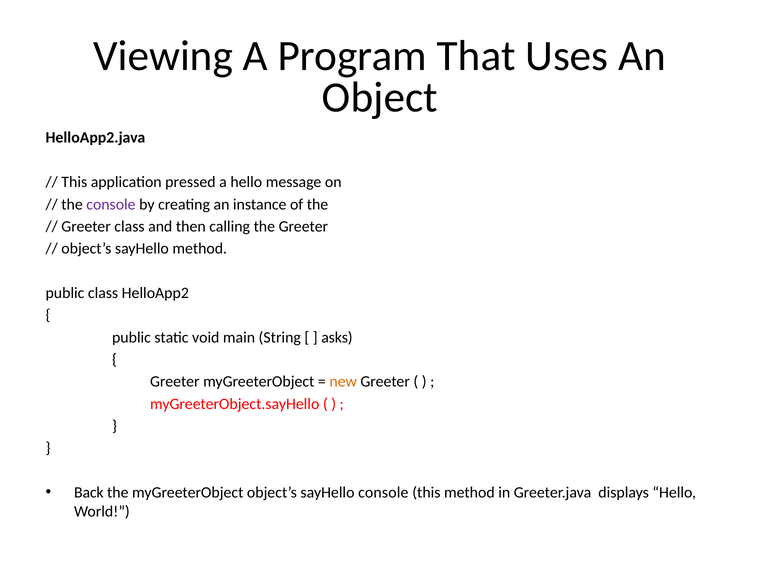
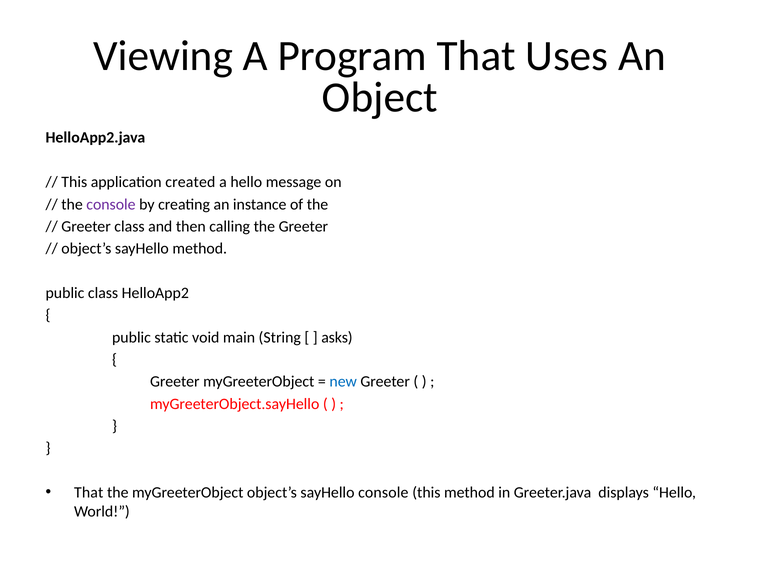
pressed: pressed -> created (190, 182)
new colour: orange -> blue (343, 382)
Back: Back -> That (89, 493)
